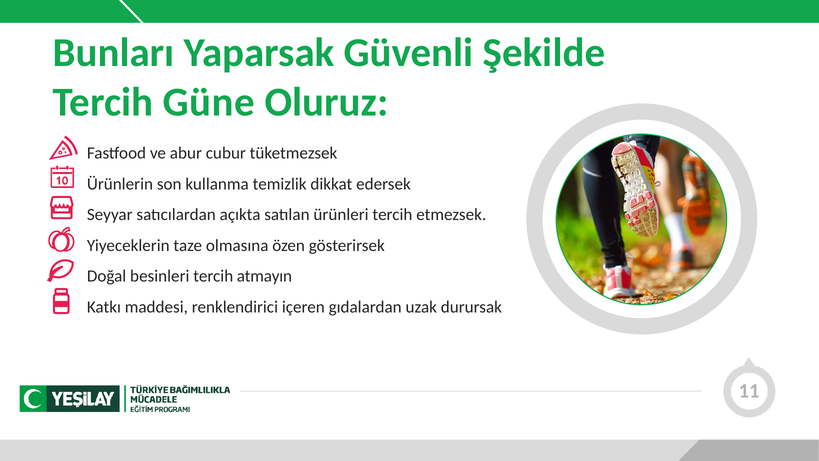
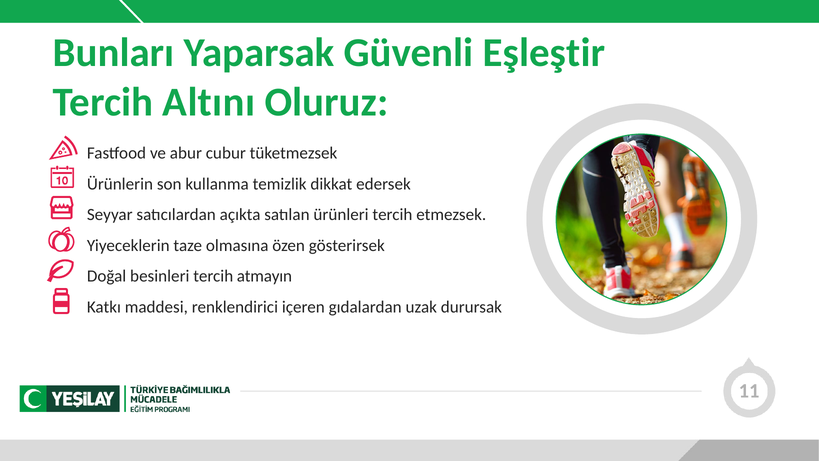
Şekilde: Şekilde -> Eşleştir (544, 53)
Güne: Güne -> Altını (209, 102)
